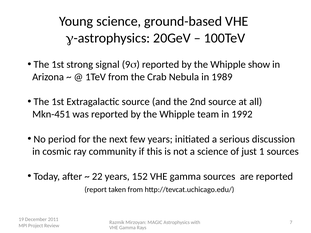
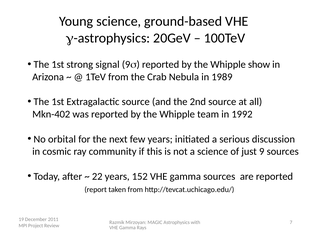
Mkn-451: Mkn-451 -> Mkn-402 (51, 114)
period: period -> orbital (62, 139)
1: 1 -> 9 (262, 152)
